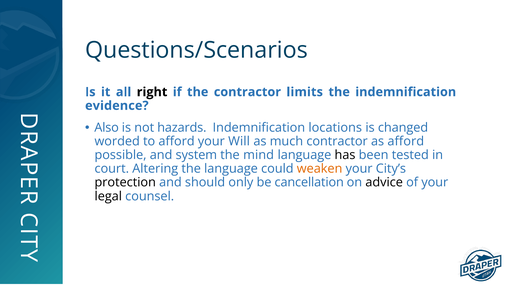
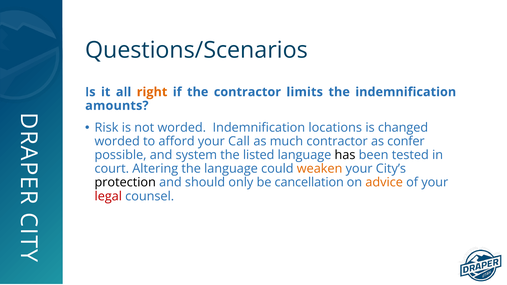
right colour: black -> orange (152, 92)
evidence: evidence -> amounts (117, 106)
Also: Also -> Risk (107, 128)
not hazards: hazards -> worded (182, 128)
Will: Will -> Call (239, 142)
as afford: afford -> confer (406, 142)
mind: mind -> listed (259, 155)
advice colour: black -> orange (384, 183)
legal colour: black -> red (108, 196)
